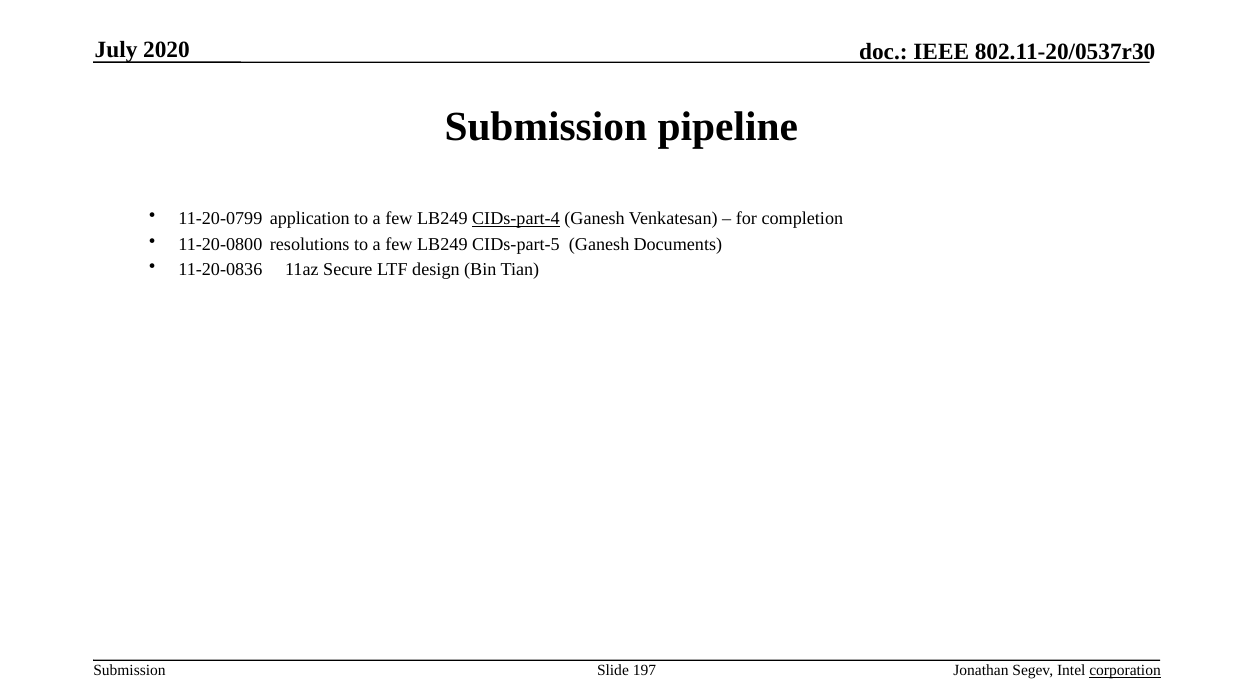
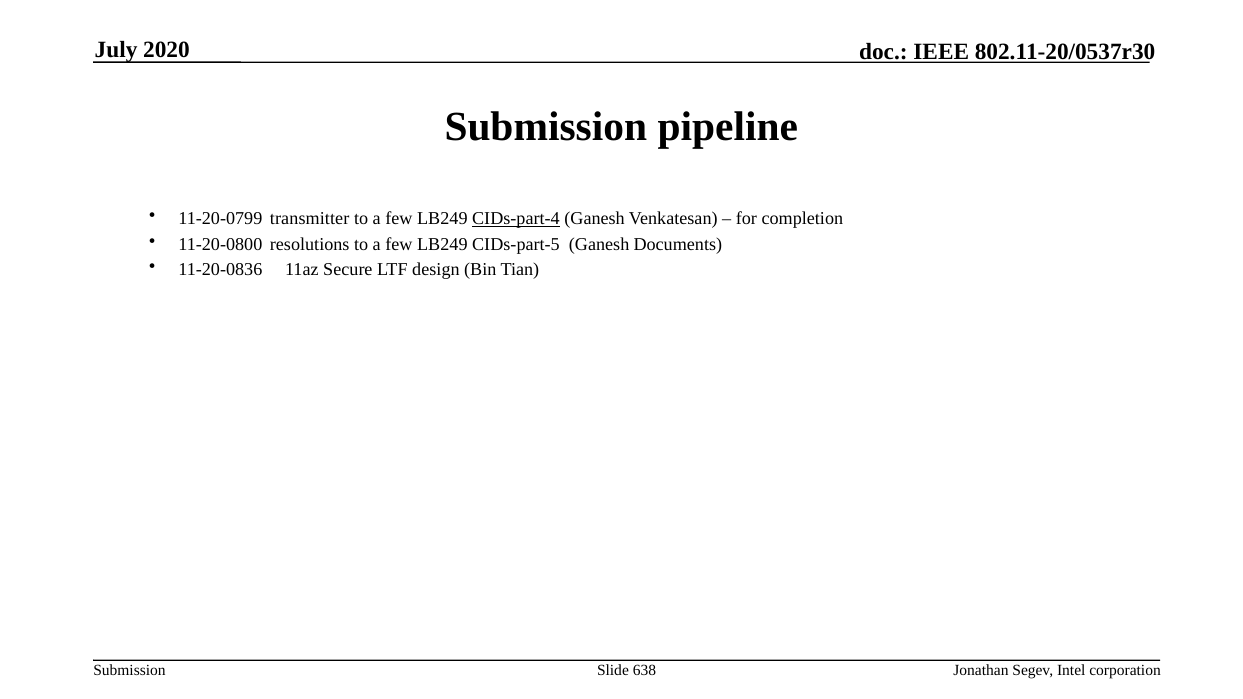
application: application -> transmitter (310, 219)
197: 197 -> 638 (644, 671)
corporation underline: present -> none (1125, 671)
